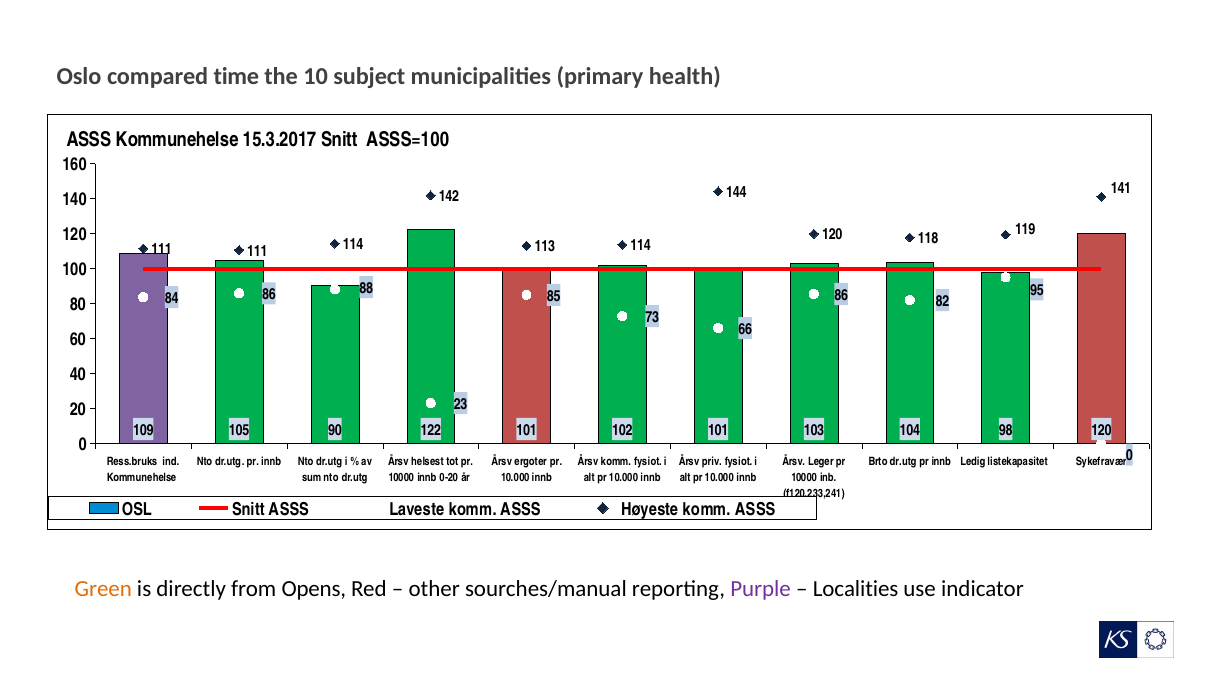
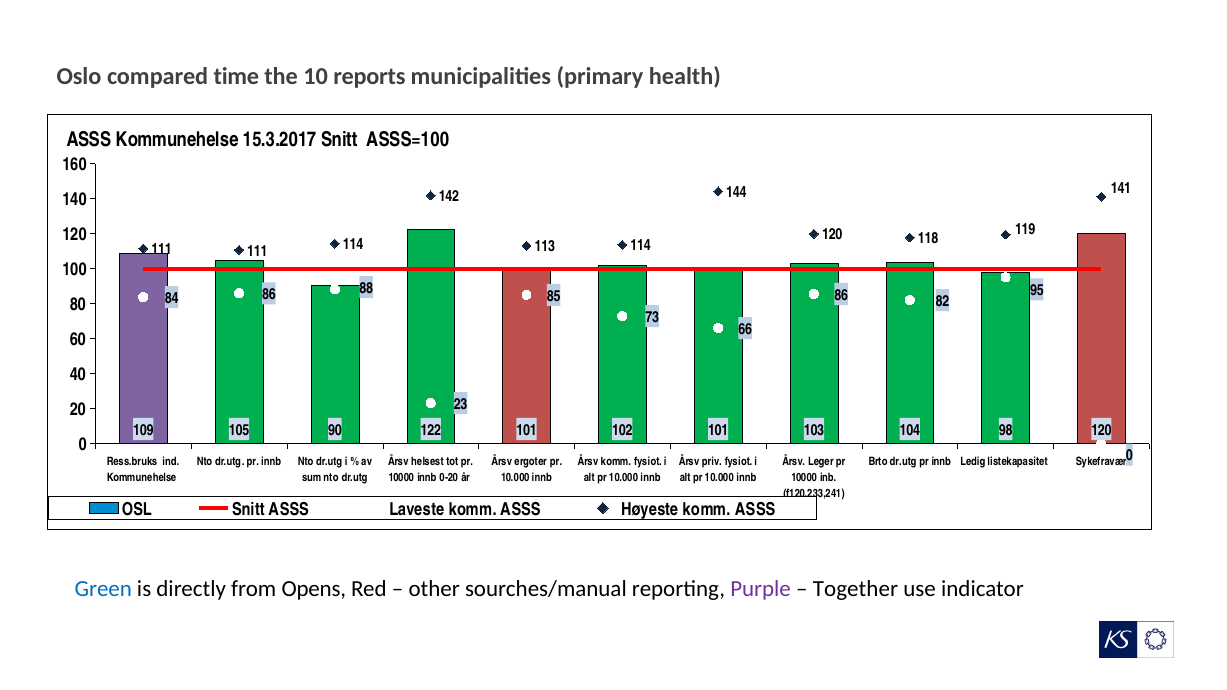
subject: subject -> reports (369, 77)
Green colour: orange -> blue (103, 589)
Localities: Localities -> Together (855, 589)
